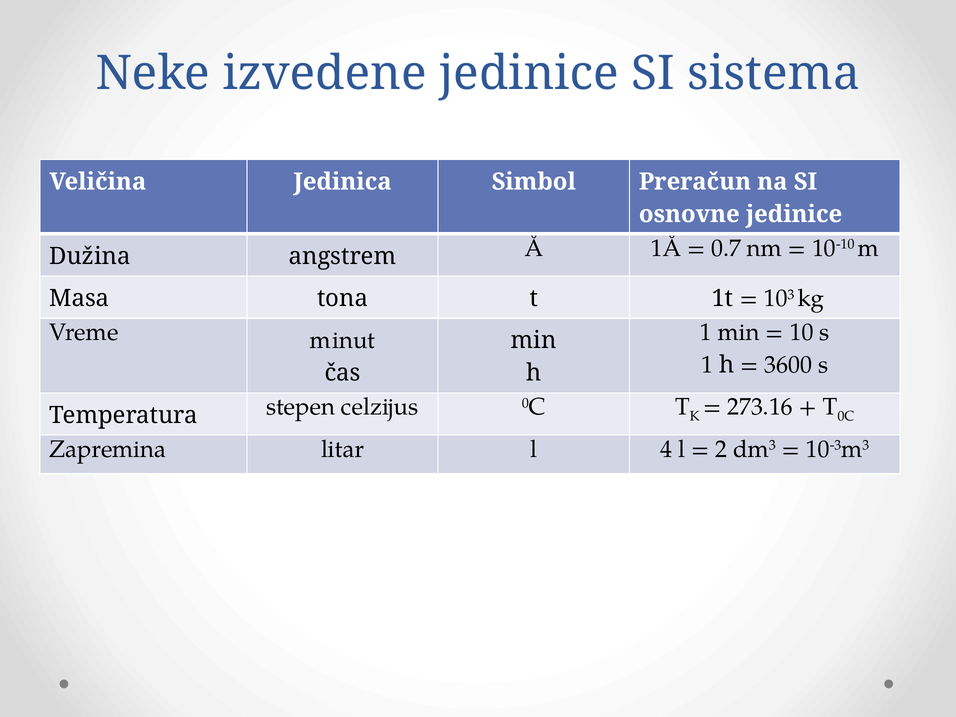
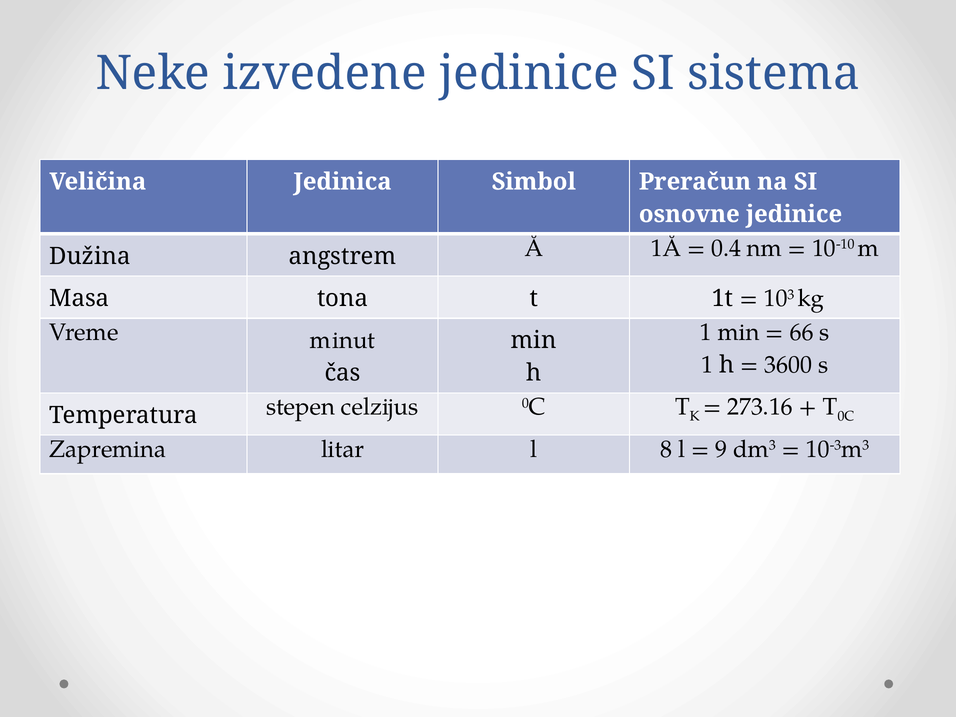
0.7: 0.7 -> 0.4 (726, 248)
10: 10 -> 66 (802, 332)
4: 4 -> 8 (666, 449)
2: 2 -> 9 (721, 449)
